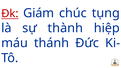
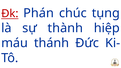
Giám: Giám -> Phán (39, 13)
